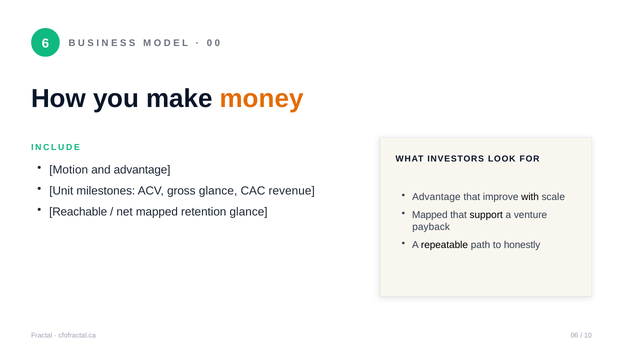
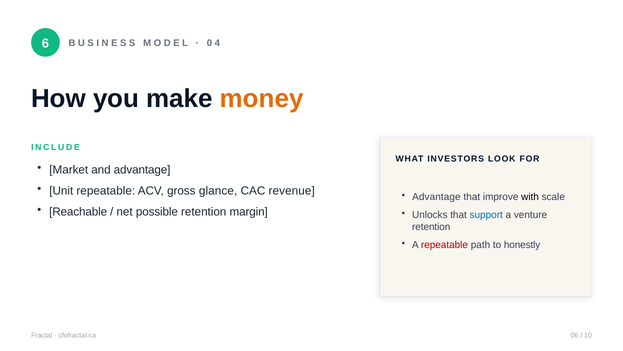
0: 0 -> 4 (217, 43)
Motion: Motion -> Market (69, 170)
Unit milestones: milestones -> repeatable (106, 191)
net mapped: mapped -> possible (157, 212)
retention glance: glance -> margin (249, 212)
Mapped: Mapped -> Unlocks (430, 215)
support colour: black -> blue (486, 215)
payback: payback -> retention (431, 227)
repeatable colour: black -> red (444, 245)
